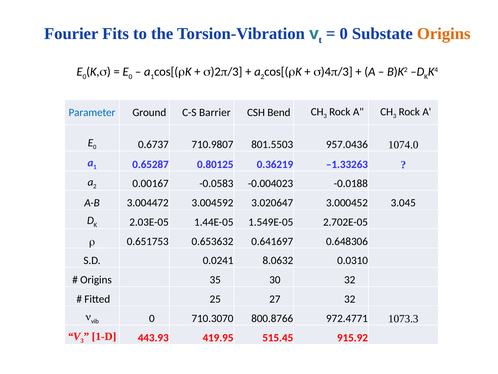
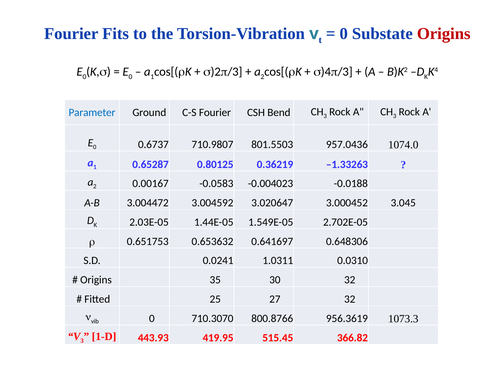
Origins colour: orange -> red (444, 34)
C-S Barrier: Barrier -> Fourier (215, 112)
8.0632: 8.0632 -> 1.0311 (278, 260)
972.4771: 972.4771 -> 956.3619 (347, 318)
915.92: 915.92 -> 366.82 (352, 337)
